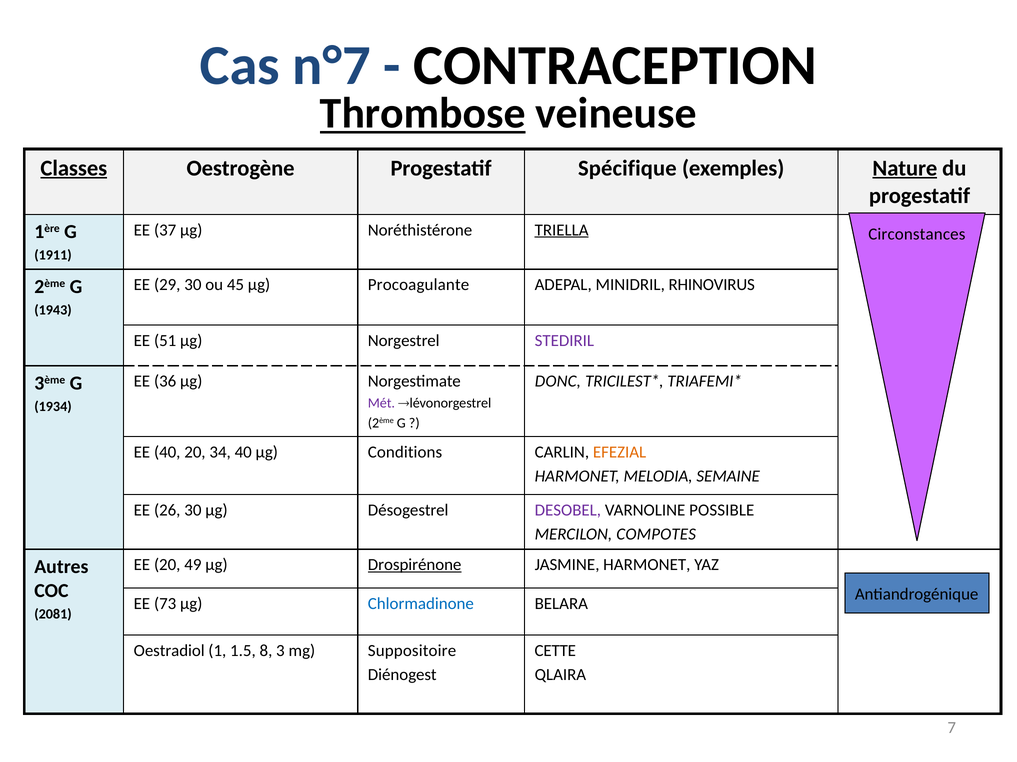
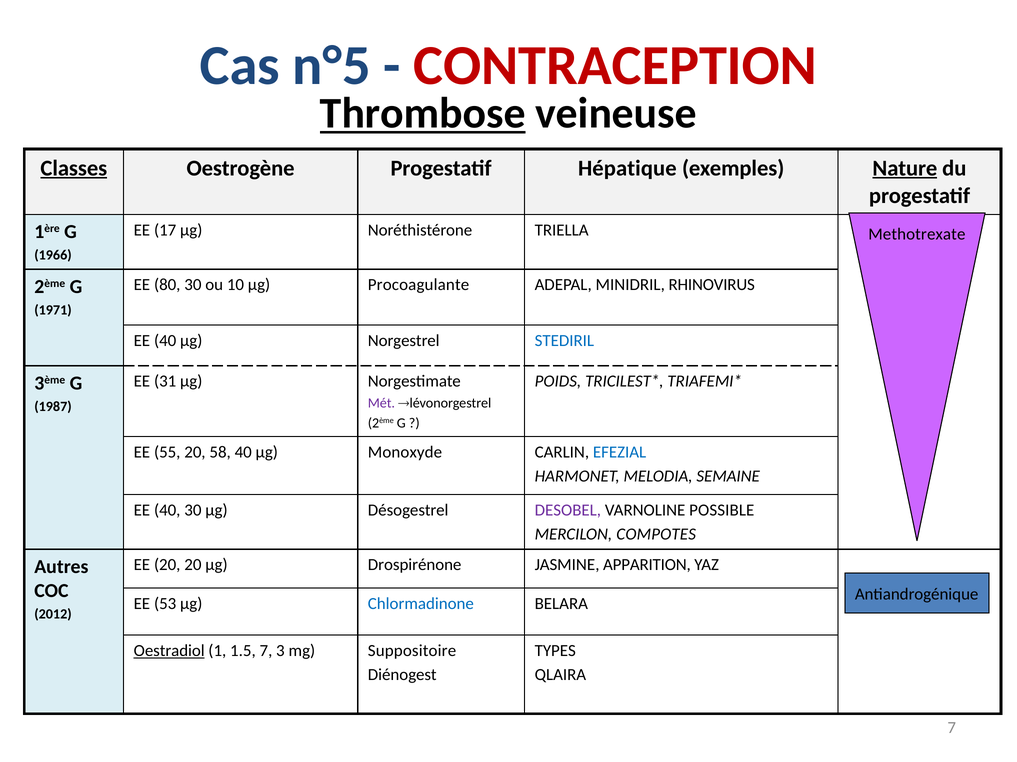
n°7: n°7 -> n°5 (332, 66)
CONTRACEPTION colour: black -> red (615, 66)
Spécifique: Spécifique -> Hépatique (627, 168)
37: 37 -> 17 (165, 230)
TRIELLA underline: present -> none (562, 230)
Circonstances: Circonstances -> Methotrexate (917, 234)
1911: 1911 -> 1966 (53, 255)
29: 29 -> 80 (167, 285)
45: 45 -> 10 (235, 285)
1943: 1943 -> 1971 (53, 310)
51: 51 -> 40 (165, 341)
STEDIRIL colour: purple -> blue (564, 341)
36: 36 -> 31 (165, 382)
DONC: DONC -> POIDS (558, 382)
1934: 1934 -> 1987 (53, 407)
EE 40: 40 -> 55 (167, 452)
34: 34 -> 58 (220, 452)
Conditions: Conditions -> Monoxyde (405, 452)
EFEZIAL colour: orange -> blue (620, 452)
26: 26 -> 40 (167, 511)
20 49: 49 -> 20 (193, 565)
Drospirénone underline: present -> none (415, 565)
JASMINE HARMONET: HARMONET -> APPARITION (647, 565)
73: 73 -> 53 (165, 604)
2081: 2081 -> 2012 (53, 615)
Oestradiol underline: none -> present (169, 651)
1.5 8: 8 -> 7 (266, 651)
CETTE: CETTE -> TYPES (555, 651)
